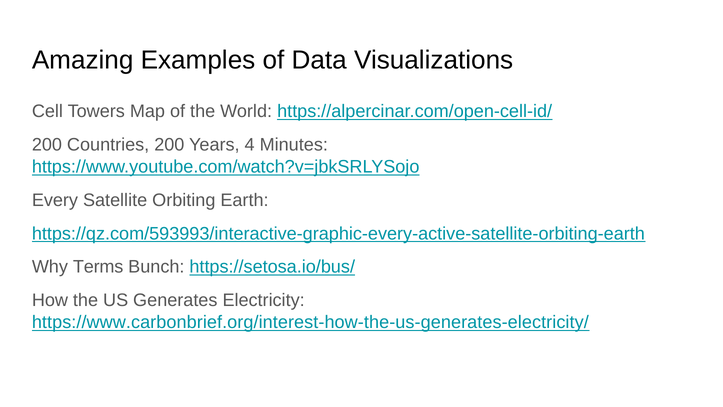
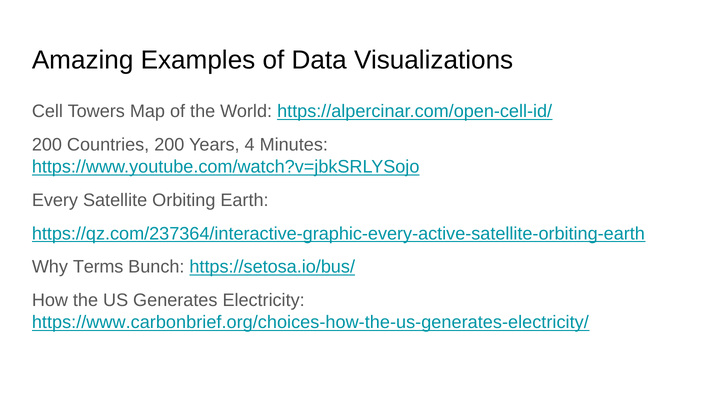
https://qz.com/593993/interactive-graphic-every-active-satellite-orbiting-earth: https://qz.com/593993/interactive-graphic-every-active-satellite-orbiting-earth -> https://qz.com/237364/interactive-graphic-every-active-satellite-orbiting-earth (338, 233)
https://www.carbonbrief.org/interest-how-the-us-generates-electricity/: https://www.carbonbrief.org/interest-how-the-us-generates-electricity/ -> https://www.carbonbrief.org/choices-how-the-us-generates-electricity/ (310, 322)
